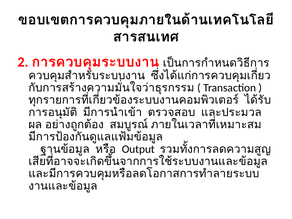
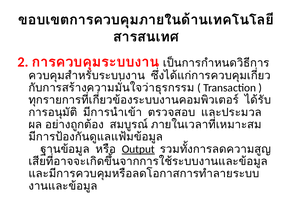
Output underline: none -> present (138, 149)
